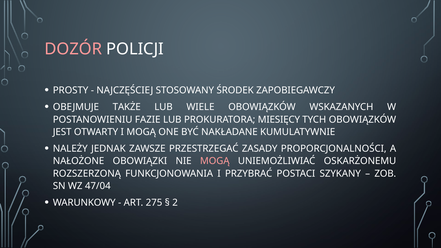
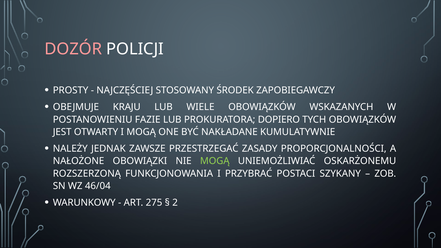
TAKŻE: TAKŻE -> KRAJU (127, 107)
MIESIĘCY: MIESIĘCY -> DOPIERO (279, 120)
MOGĄ colour: pink -> light green (215, 161)
47/04: 47/04 -> 46/04 (98, 186)
